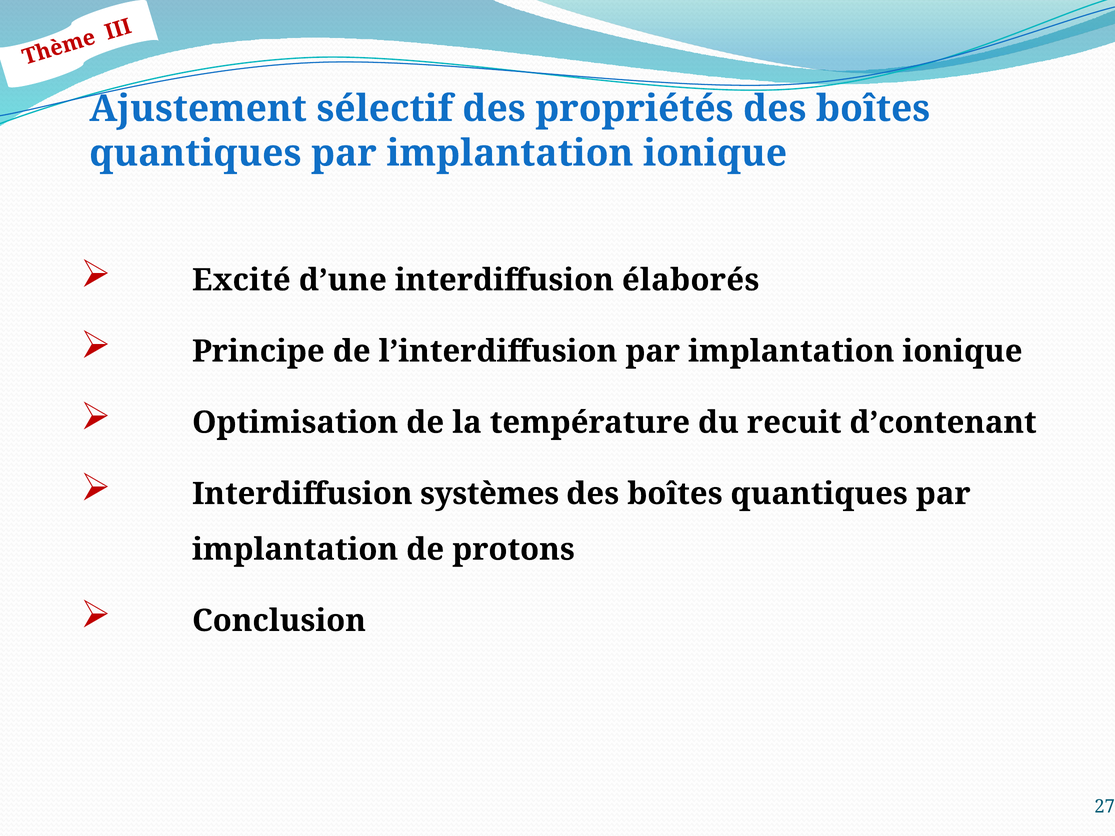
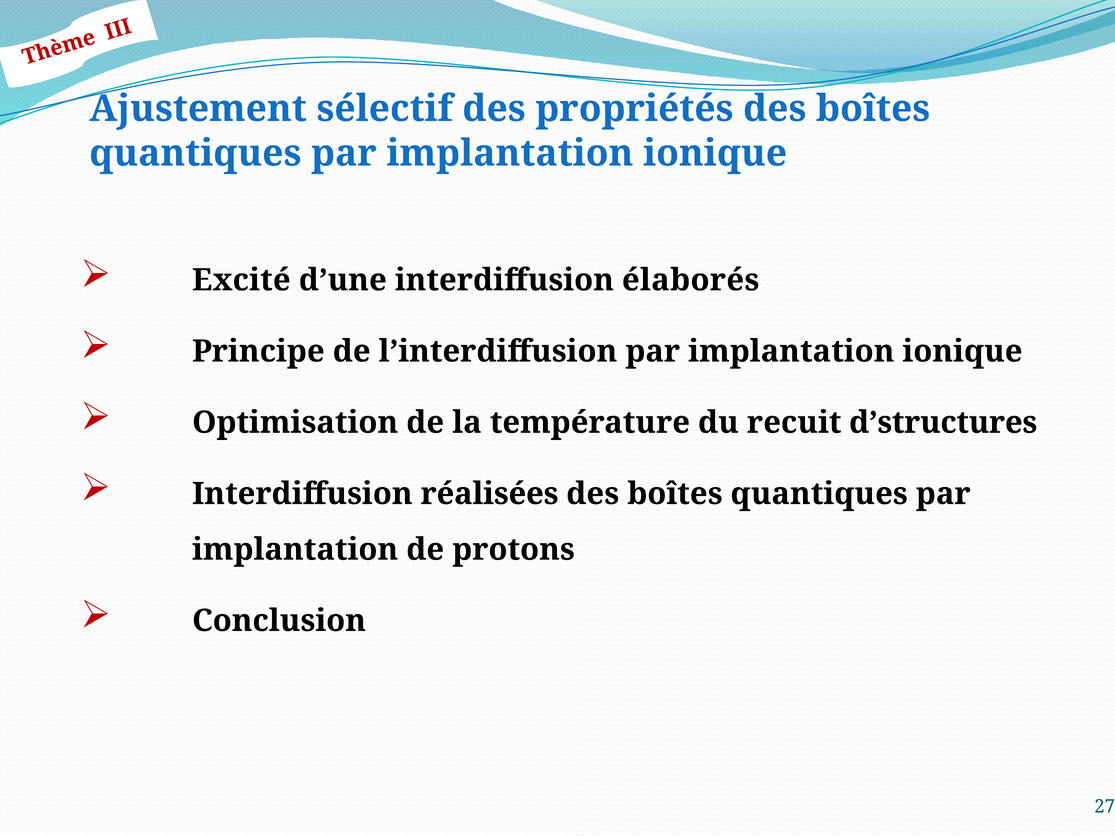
d’contenant: d’contenant -> d’structures (943, 423)
systèmes: systèmes -> réalisées (490, 494)
